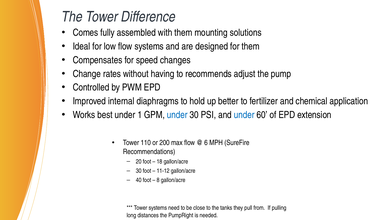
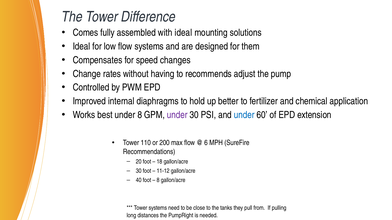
with them: them -> ideal (183, 33)
under 1: 1 -> 8 (140, 115)
under colour: blue -> purple (177, 115)
